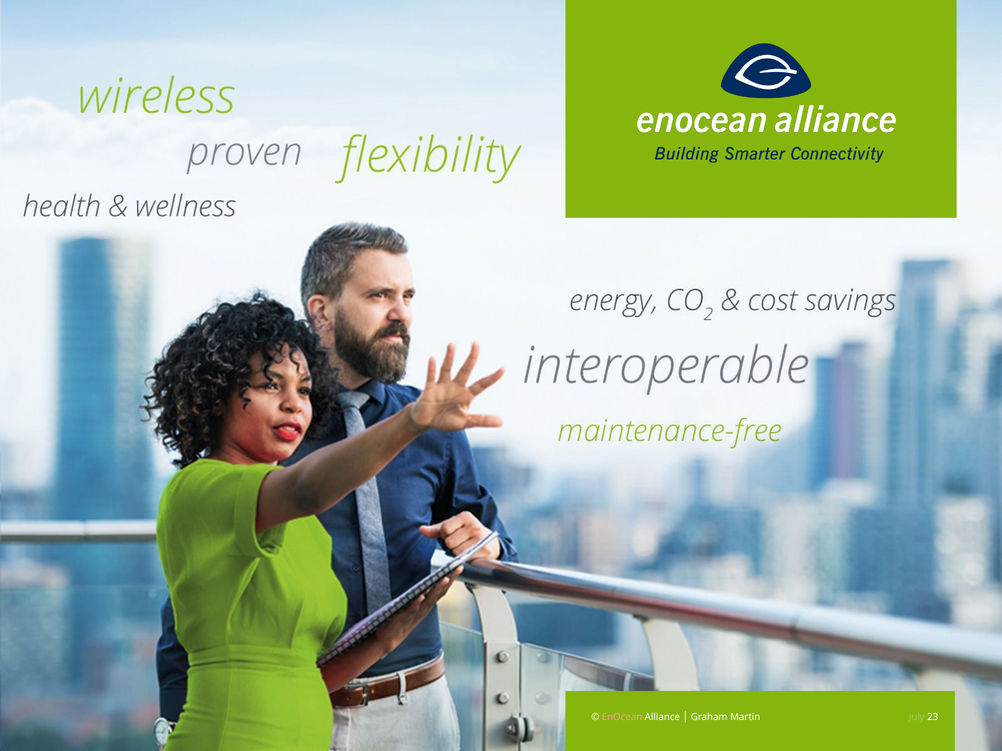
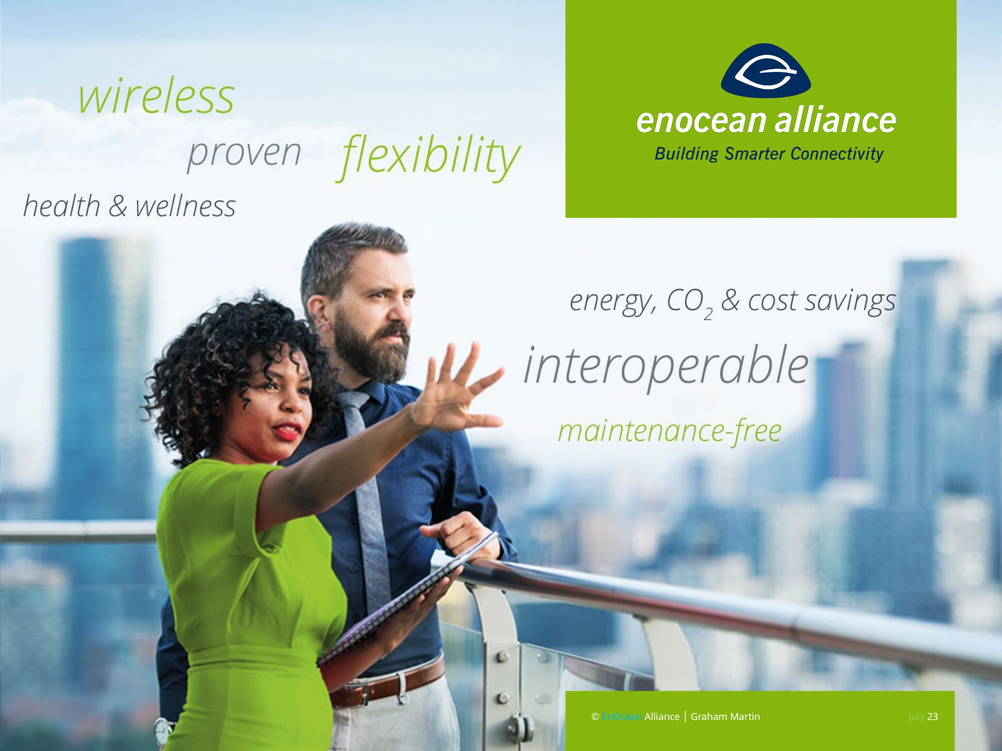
EnOcean colour: pink -> light blue (622, 718)
